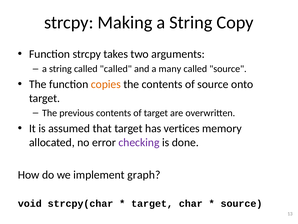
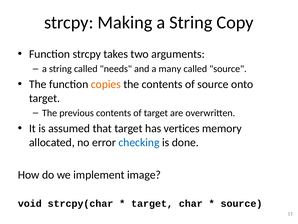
called called: called -> needs (116, 69)
checking colour: purple -> blue (139, 142)
graph: graph -> image (144, 175)
